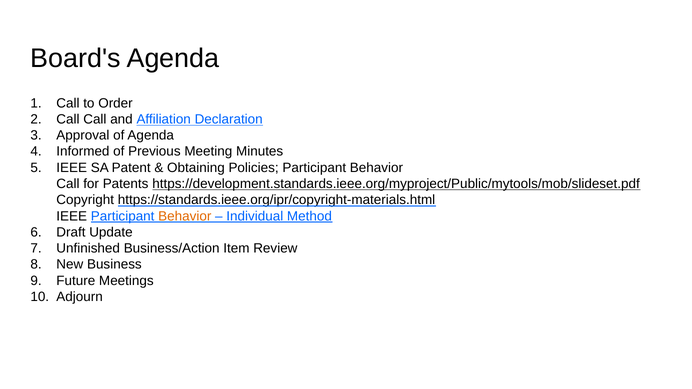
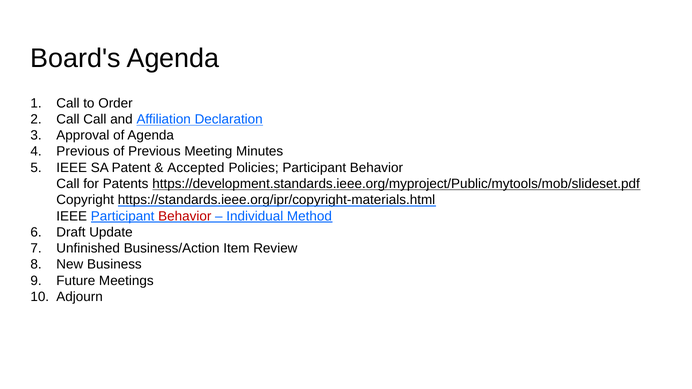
Informed: Informed -> Previous (83, 152)
Obtaining: Obtaining -> Accepted (196, 168)
Behavior colour: orange -> red (185, 216)
